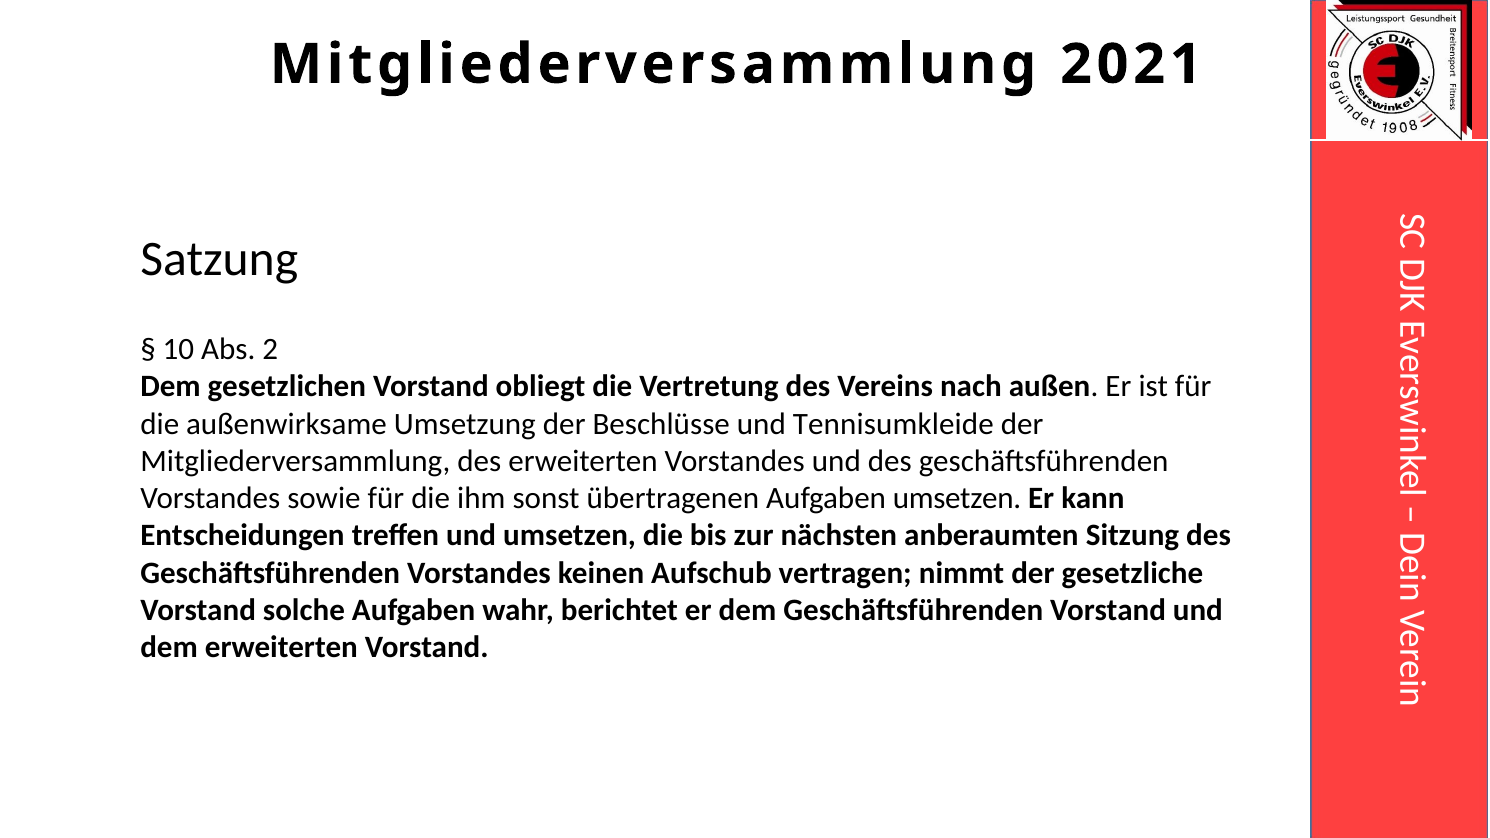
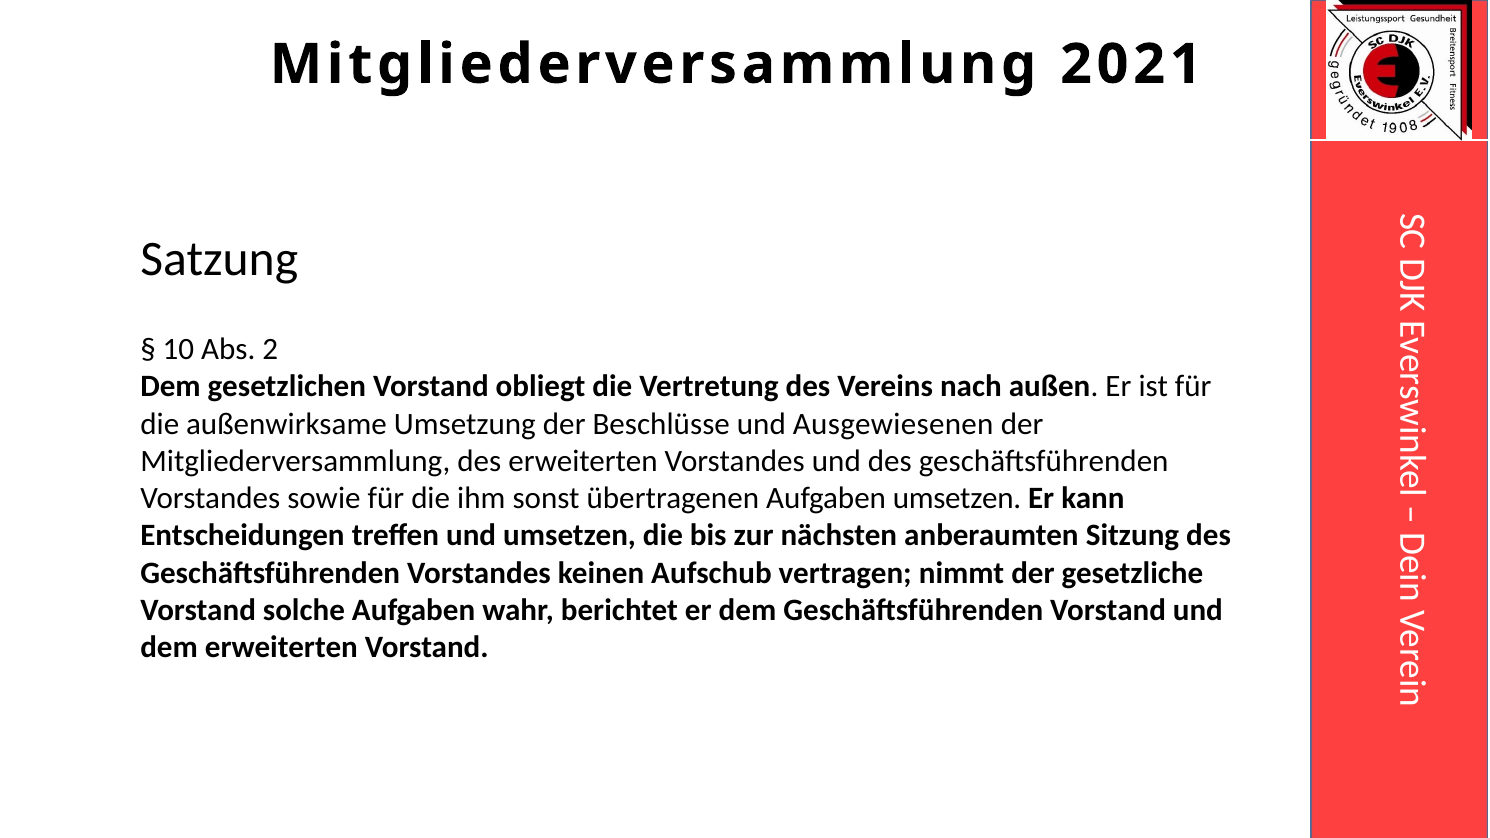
Tennisumkleide: Tennisumkleide -> Ausgewiesenen (893, 424)
